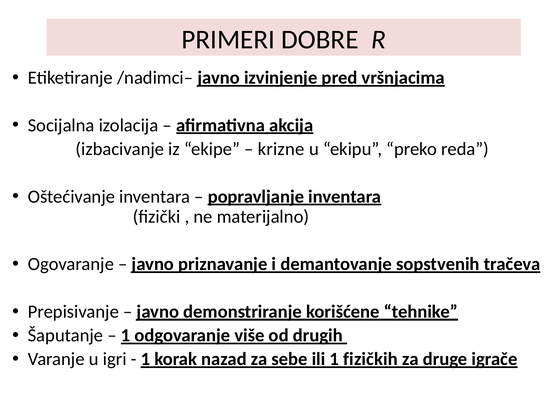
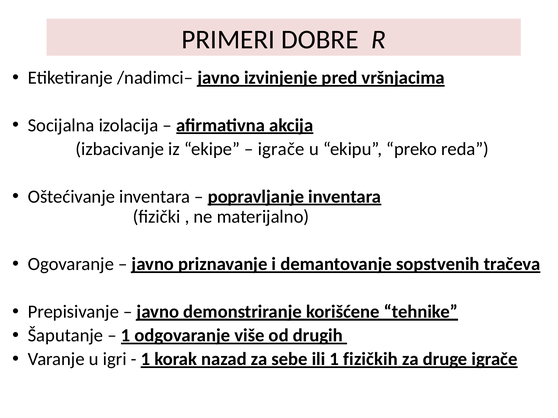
krizne: krizne -> igrače (281, 149)
